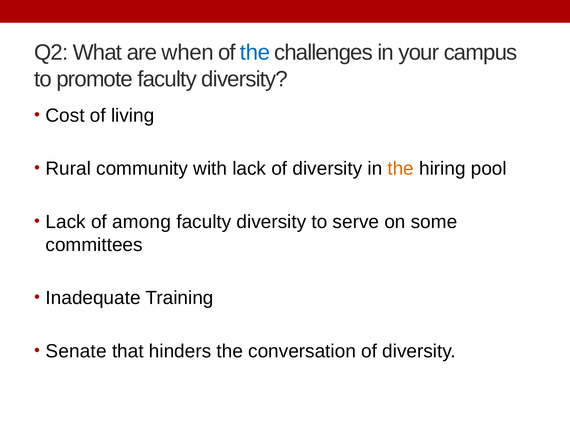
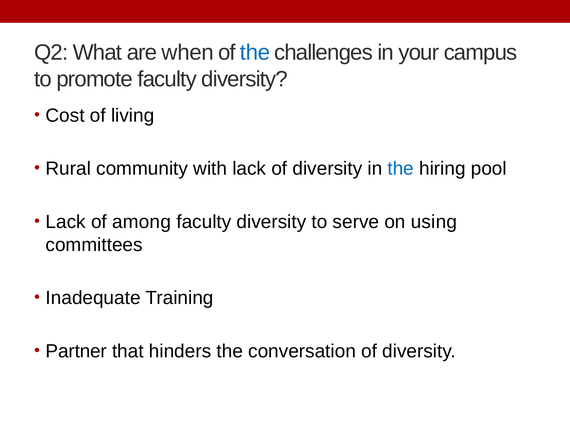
the colour: orange -> blue (401, 169)
some: some -> using (434, 222)
Senate: Senate -> Partner (76, 351)
